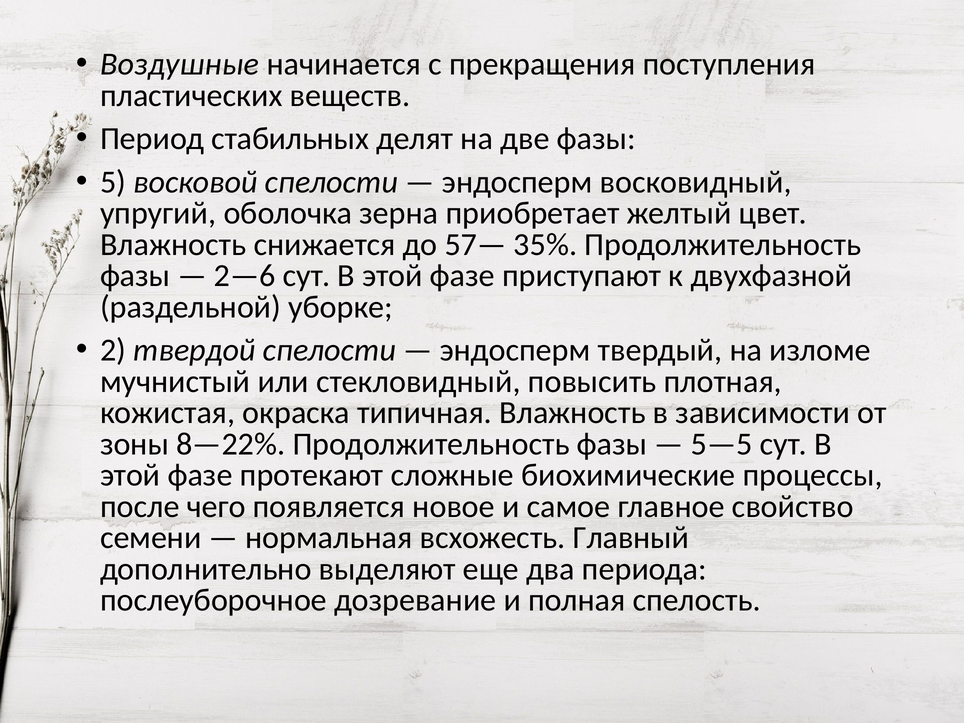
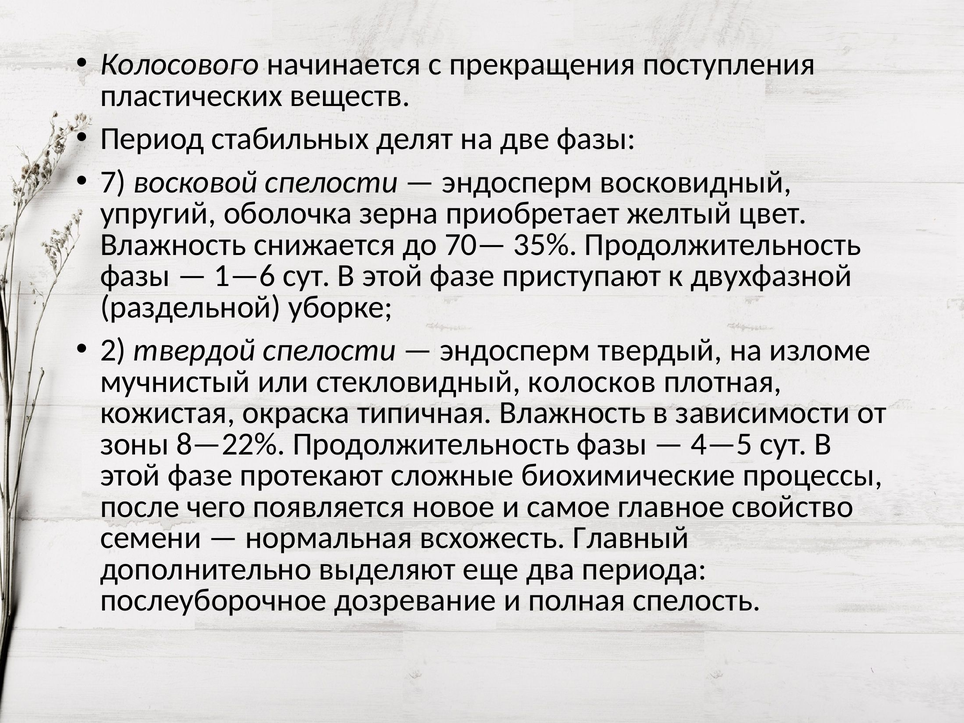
Воздушные: Воздушные -> Колосового (180, 64)
5: 5 -> 7 (113, 182)
57—: 57— -> 70— (475, 245)
2—6: 2—6 -> 1—6 (245, 276)
повысить: повысить -> колосков (592, 382)
5—5: 5—5 -> 4—5 (722, 444)
